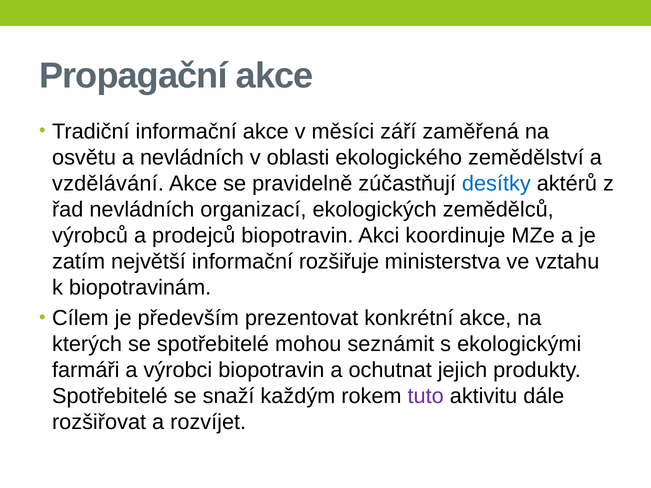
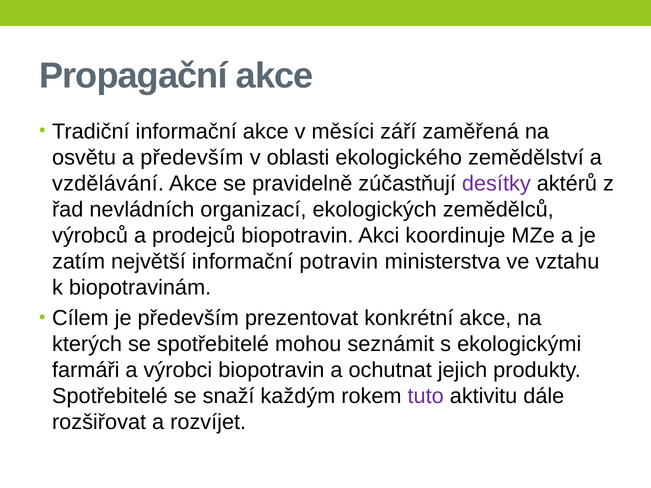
a nevládních: nevládních -> především (192, 158)
desítky colour: blue -> purple (496, 184)
rozšiřuje: rozšiřuje -> potravin (339, 262)
